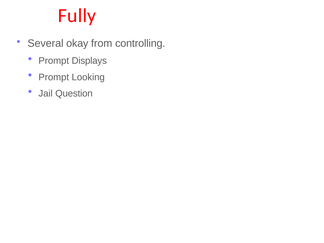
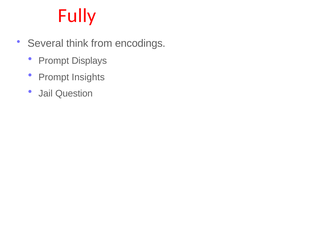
okay: okay -> think (77, 43)
controlling: controlling -> encodings (140, 43)
Looking: Looking -> Insights (88, 77)
